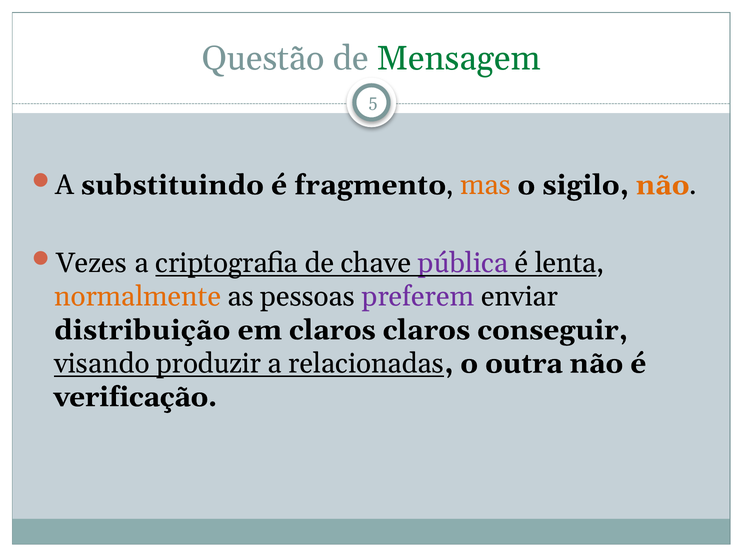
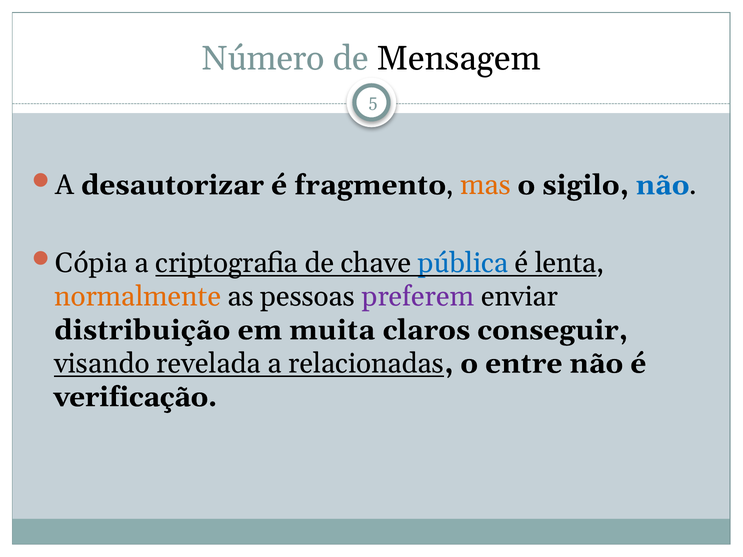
Questão: Questão -> Número (263, 59)
Mensagem colour: green -> black (459, 59)
substituindo: substituindo -> desautorizar (172, 185)
não colour: orange -> blue (663, 185)
Vezes: Vezes -> Cópia (92, 263)
pública colour: purple -> blue (463, 263)
em claros: claros -> muita (332, 330)
produzir: produzir -> revelada (209, 364)
outra: outra -> entre (524, 364)
